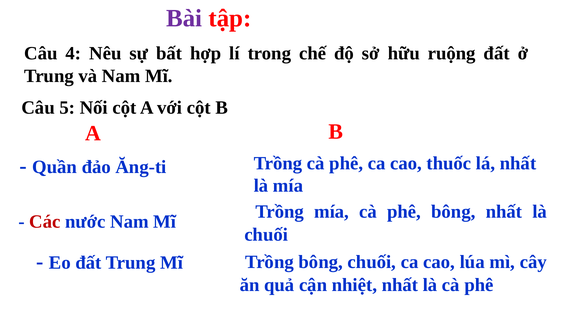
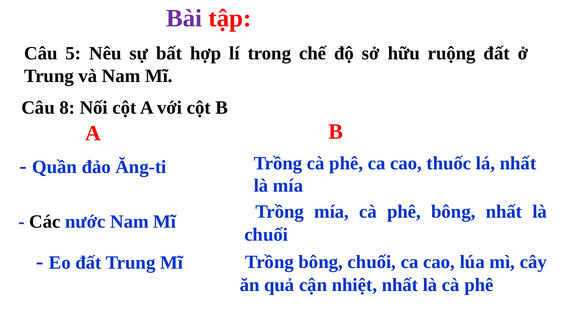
4: 4 -> 5 (73, 53)
5: 5 -> 8 (67, 108)
Các colour: red -> black (45, 222)
